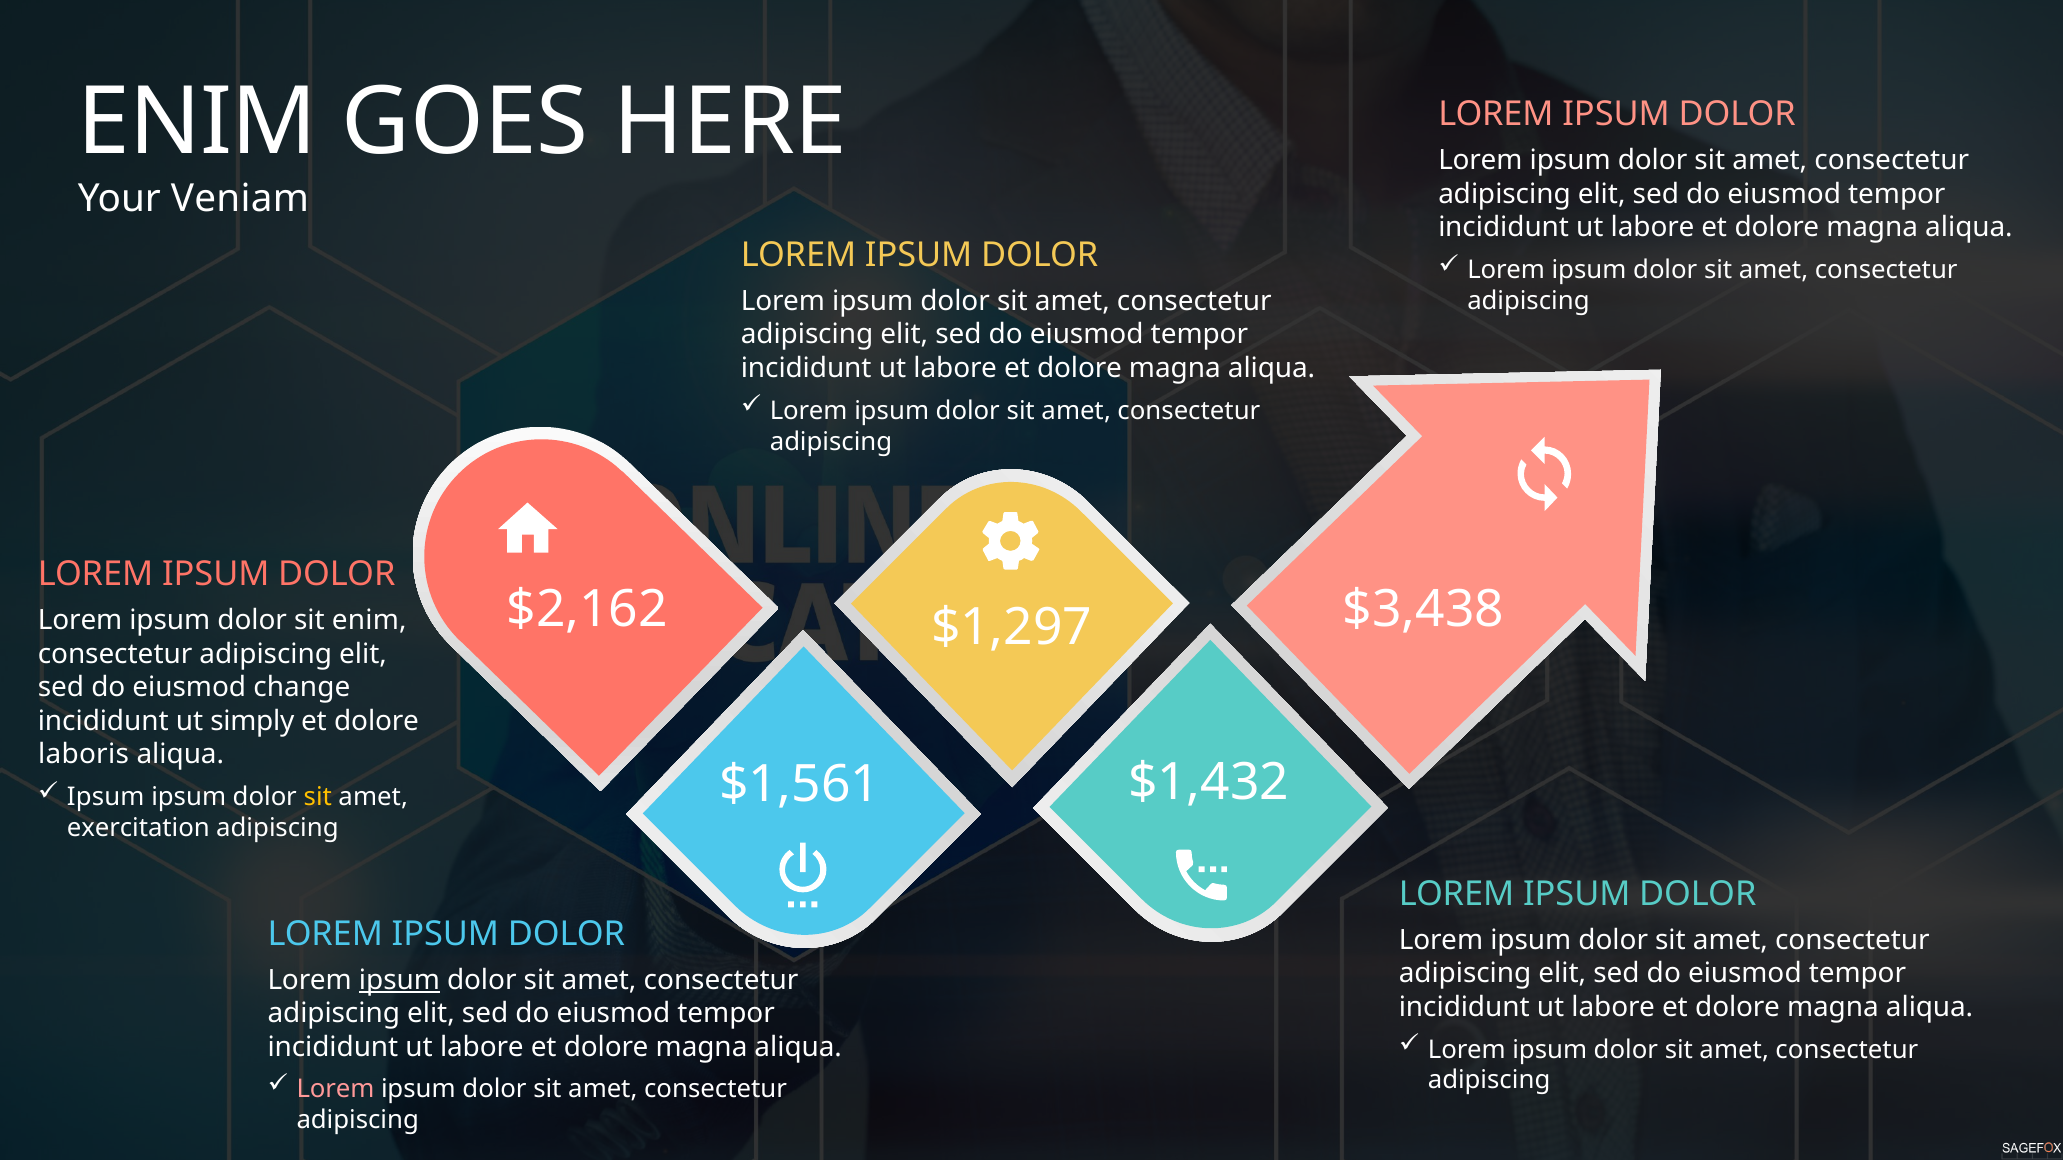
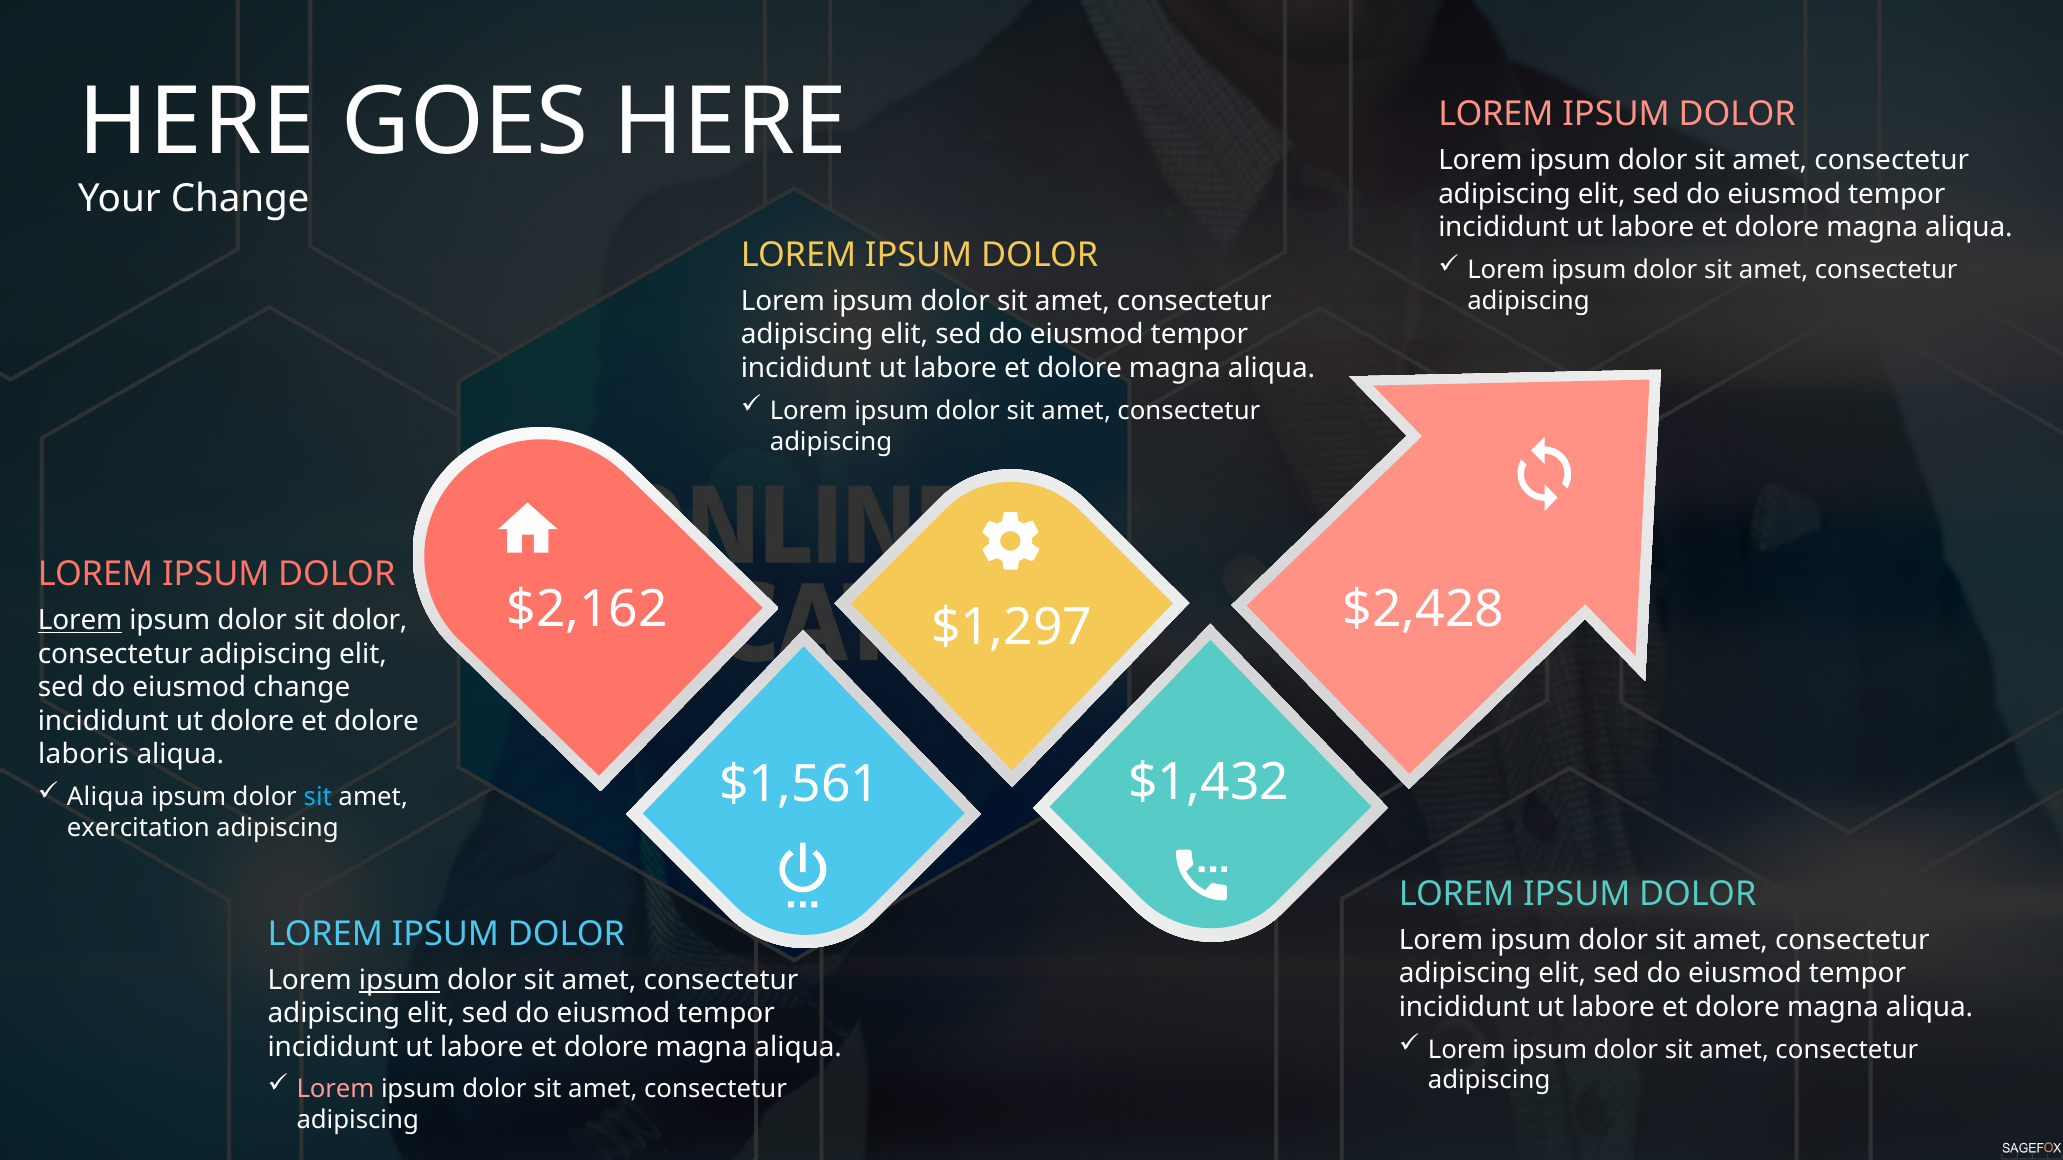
ENIM: ENIM -> HERE (197, 122)
Your Veniam: Veniam -> Change (240, 198)
$3,438: $3,438 -> $2,428 (1424, 610)
Lorem underline: none -> present (80, 621)
sit enim: enim -> dolor (370, 621)
ut simply: simply -> dolore (252, 721)
Ipsum: Ipsum -> Aliqua (106, 797)
sit colour: yellow -> light blue (318, 797)
